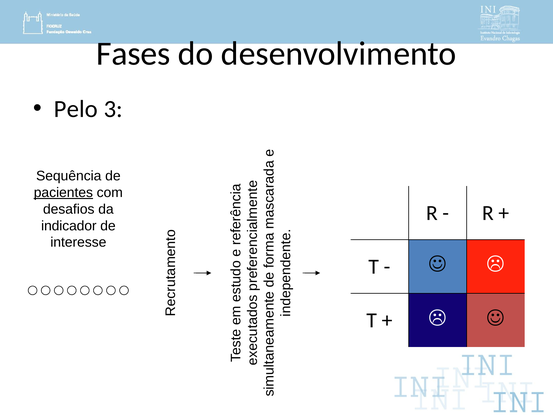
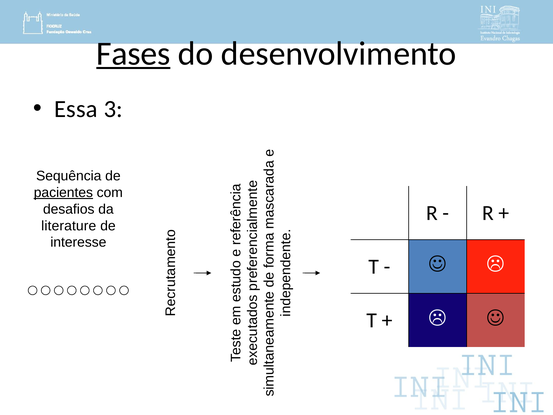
Fases underline: none -> present (133, 54)
Pelo: Pelo -> Essa (76, 109)
indicador: indicador -> literature (69, 226)
